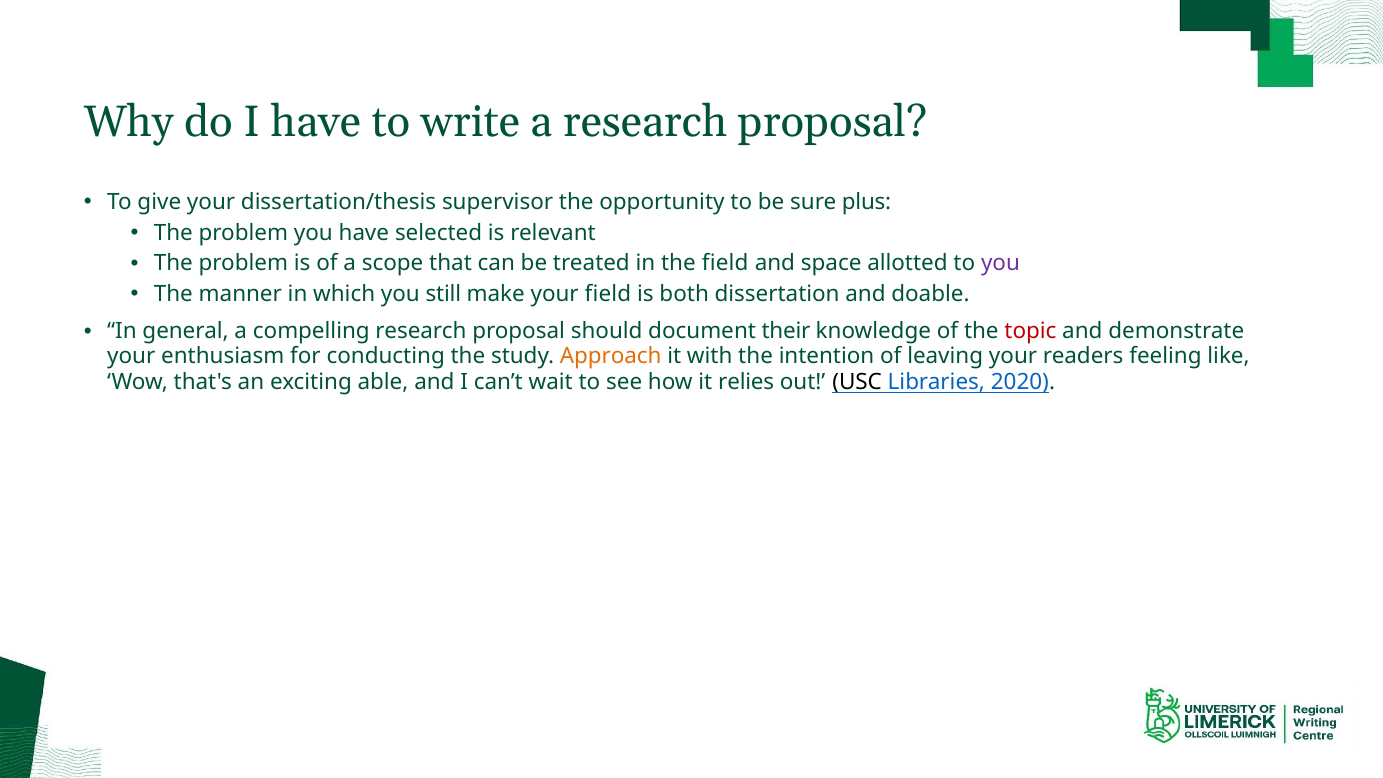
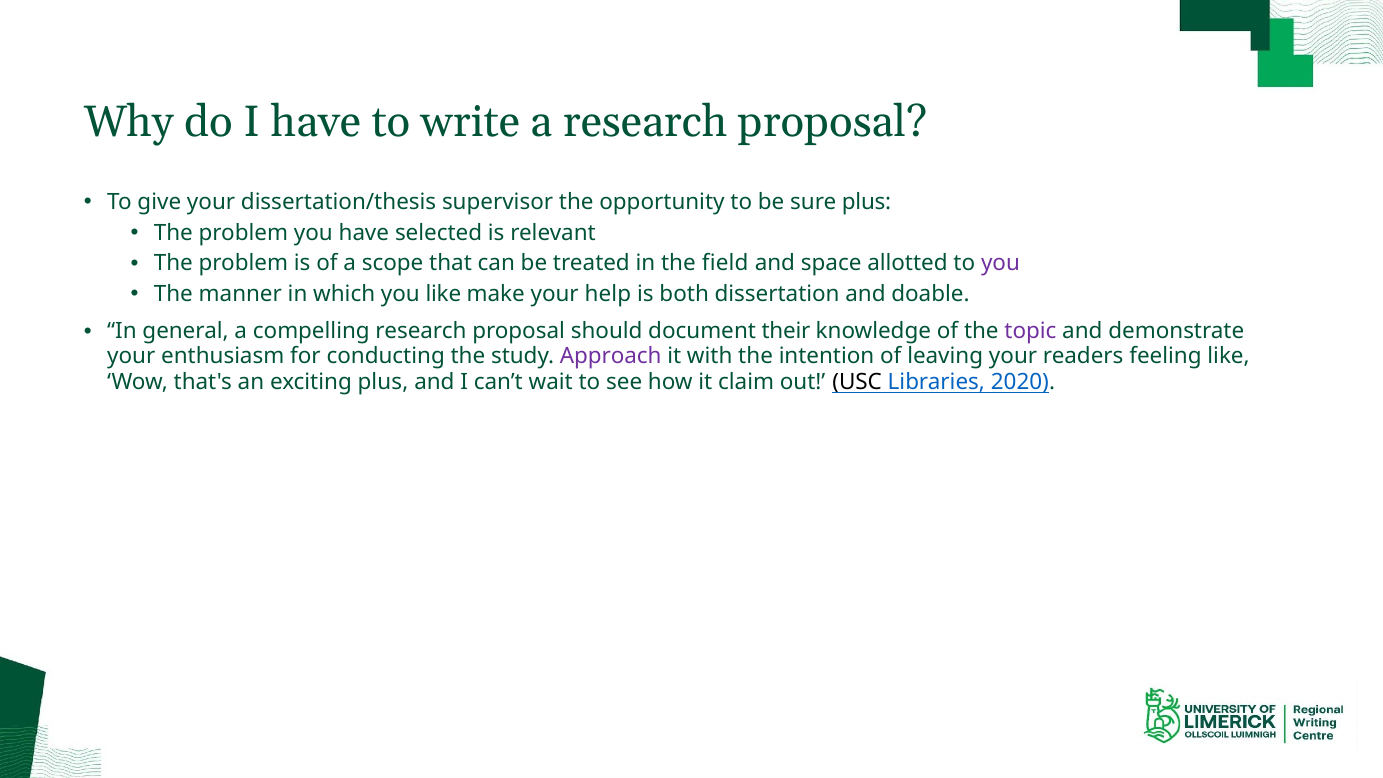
you still: still -> like (443, 294)
your field: field -> help (608, 294)
topic colour: red -> purple (1030, 331)
Approach colour: orange -> purple (611, 356)
exciting able: able -> plus (383, 382)
relies: relies -> claim (746, 382)
